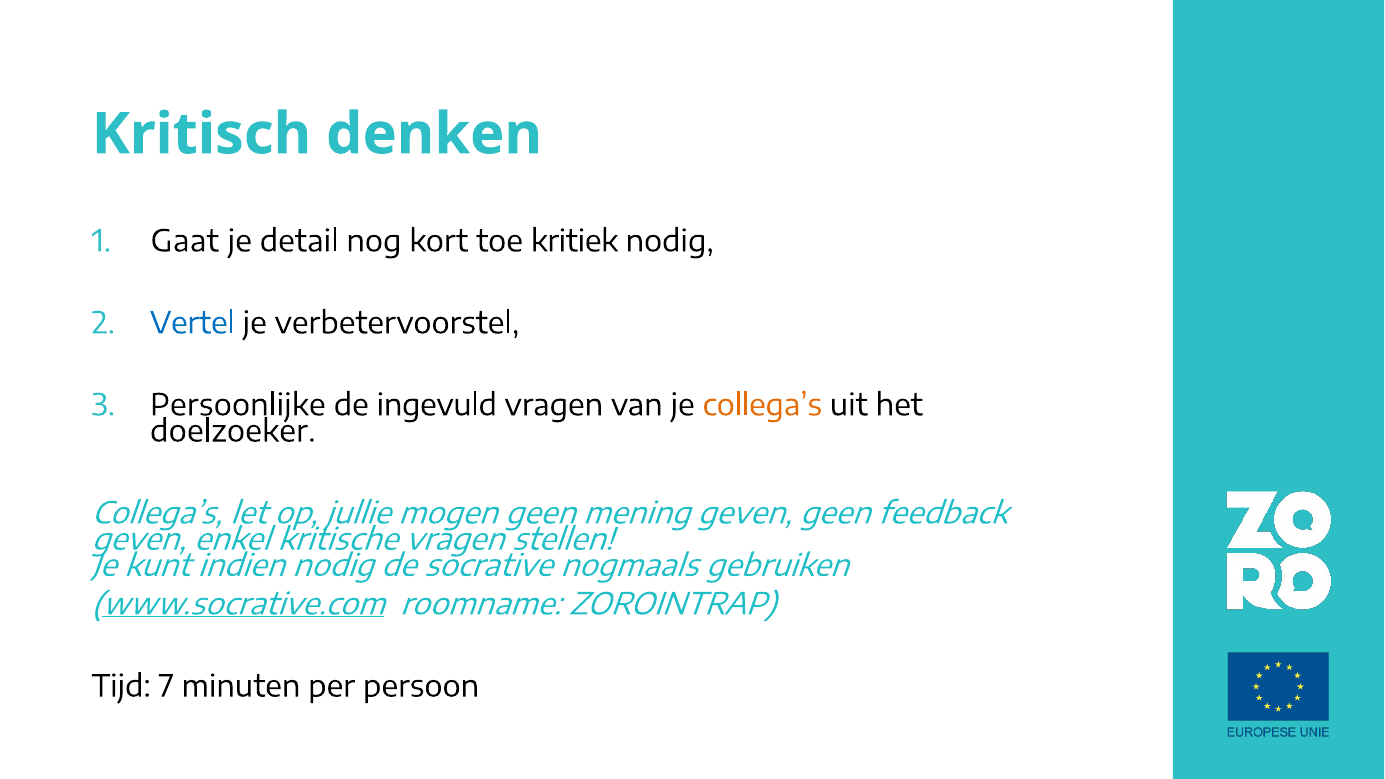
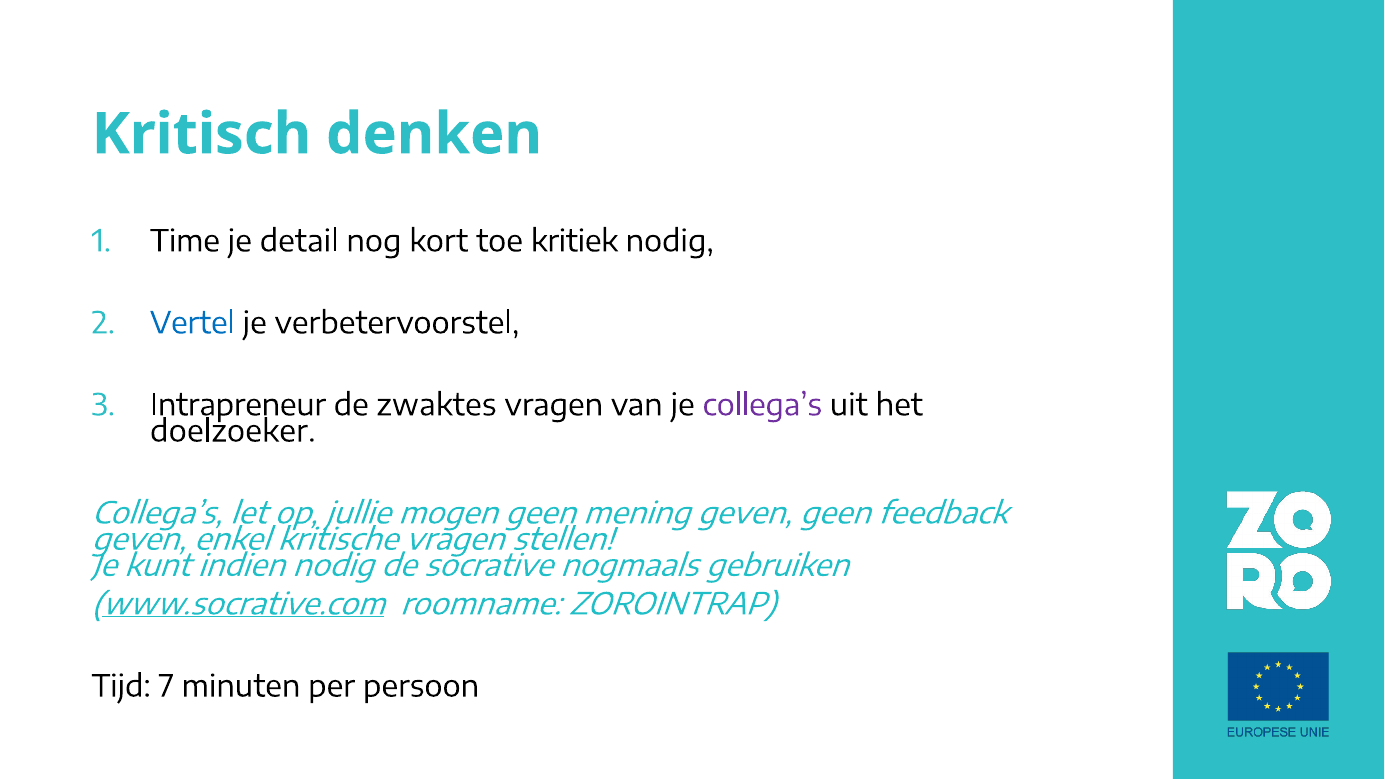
Gaat: Gaat -> Time (185, 241)
Persoonlijke: Persoonlijke -> Intrapreneur (238, 405)
ingevuld: ingevuld -> zwaktes (437, 405)
collega’s colour: orange -> purple (762, 405)
